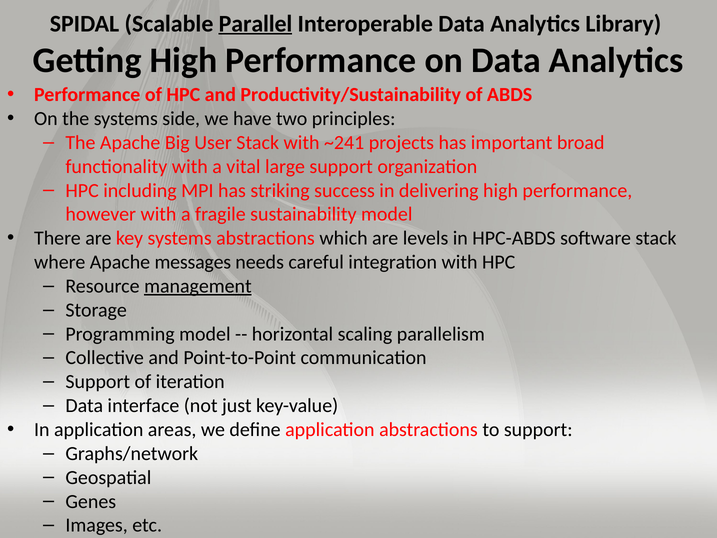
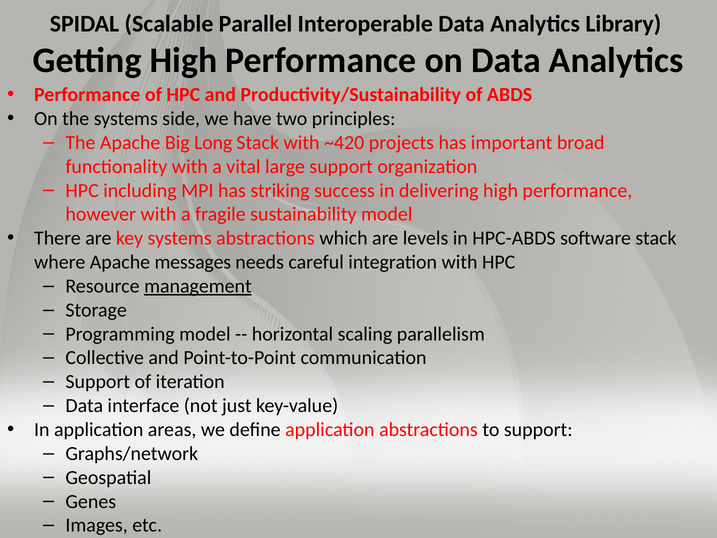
Parallel underline: present -> none (256, 24)
User: User -> Long (213, 143)
~241: ~241 -> ~420 (344, 143)
